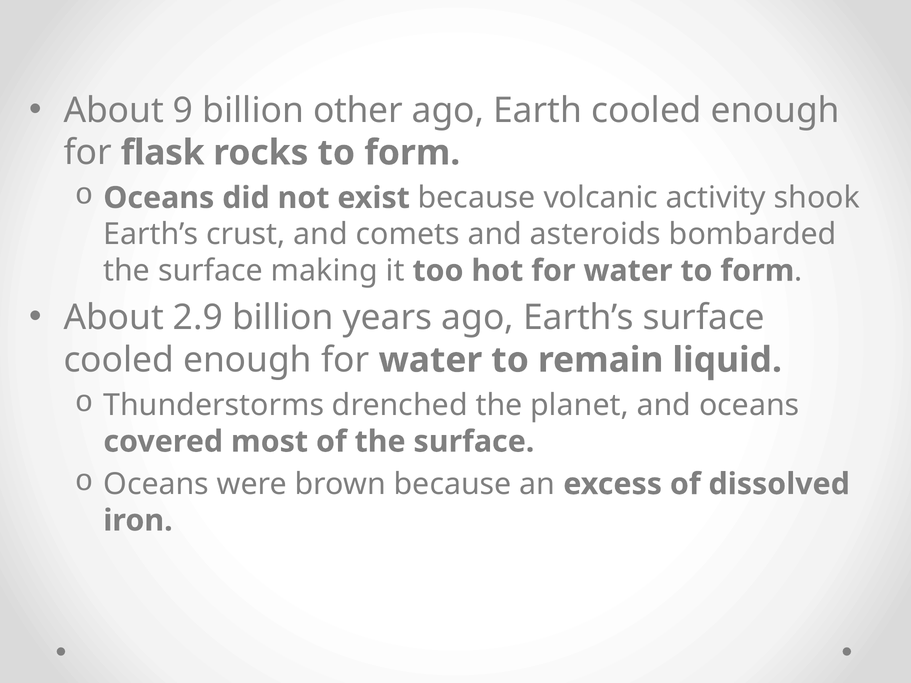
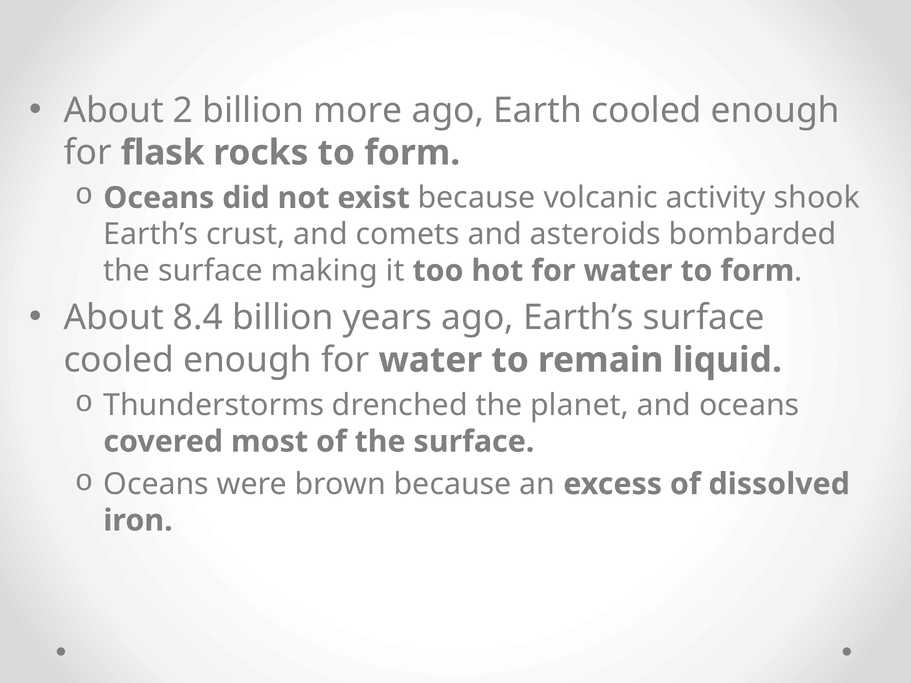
9: 9 -> 2 (183, 110)
other: other -> more (358, 110)
2.9: 2.9 -> 8.4 (198, 318)
